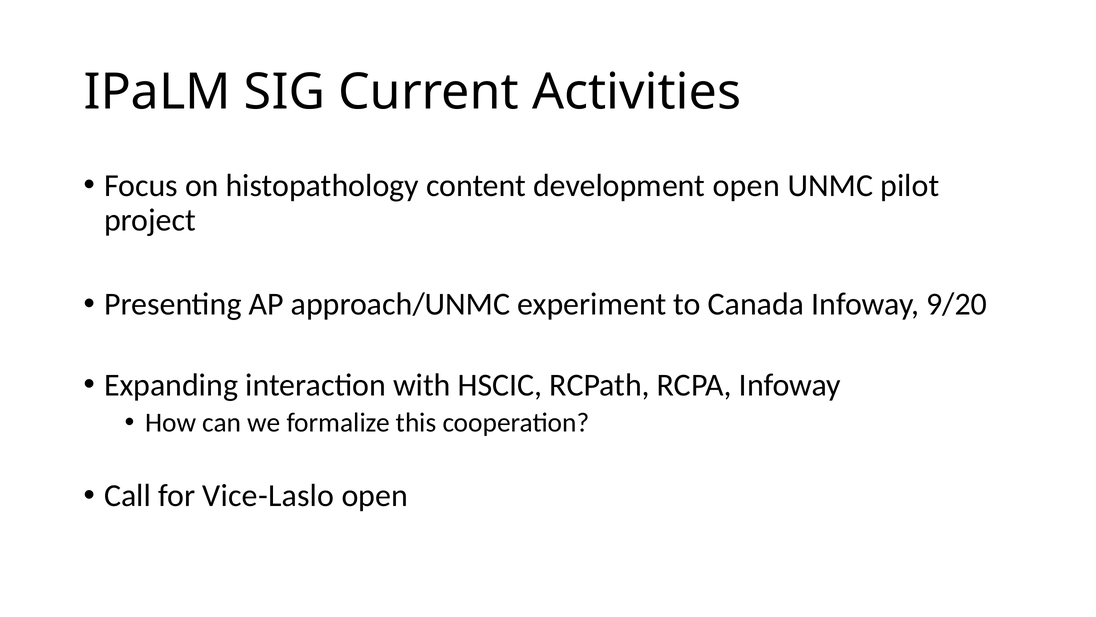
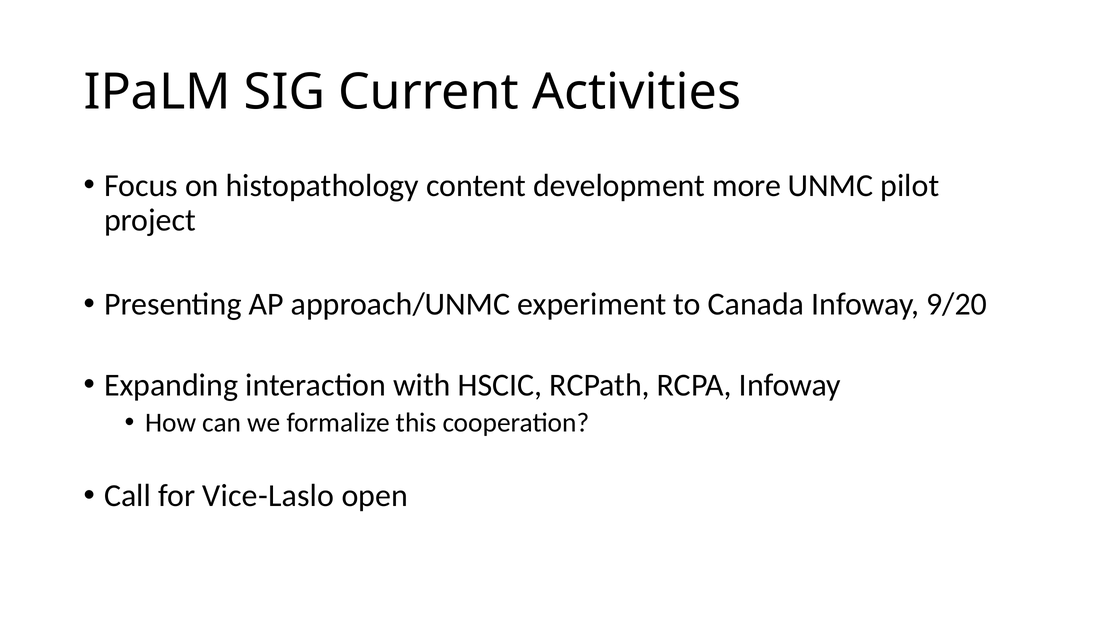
development open: open -> more (747, 185)
